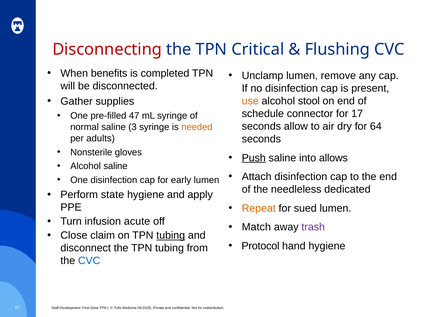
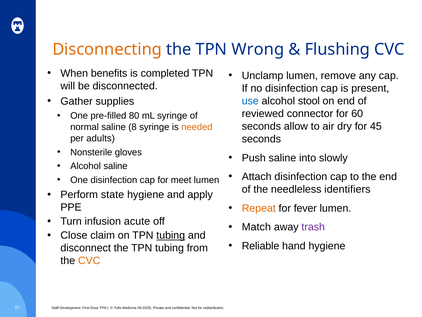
Disconnecting colour: red -> orange (107, 49)
Critical: Critical -> Wrong (258, 49)
use colour: orange -> blue (250, 101)
schedule: schedule -> reviewed (263, 113)
17: 17 -> 60 (357, 113)
47: 47 -> 80 (134, 116)
64: 64 -> 45 (376, 126)
3: 3 -> 8 (133, 127)
Push underline: present -> none (254, 158)
allows: allows -> slowly (333, 158)
early: early -> meet (181, 180)
dedicated: dedicated -> identifiers (347, 189)
sued: sued -> fever (305, 208)
Protocol: Protocol -> Reliable (261, 246)
CVC colour: blue -> orange (89, 260)
